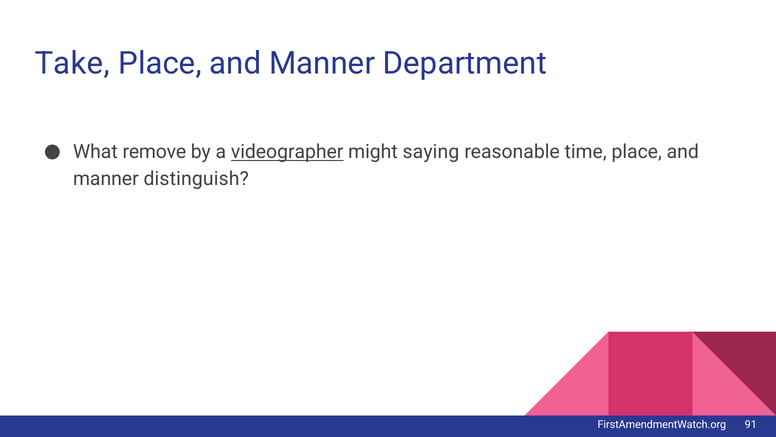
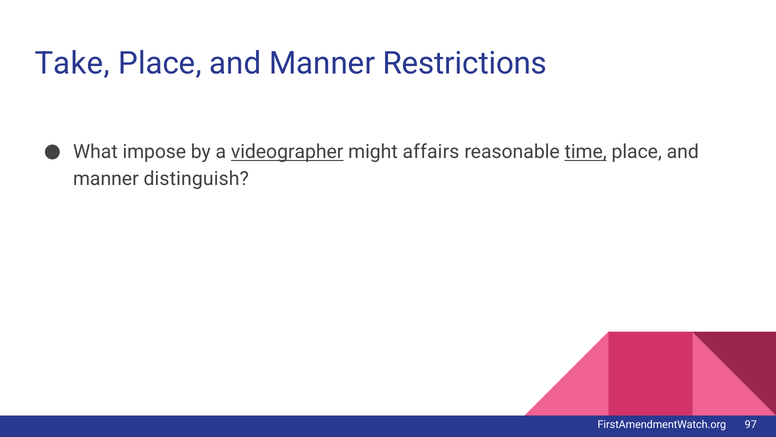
Department: Department -> Restrictions (465, 63)
remove: remove -> impose (154, 152)
saying: saying -> affairs (431, 152)
time underline: none -> present (586, 152)
91: 91 -> 97 (751, 424)
